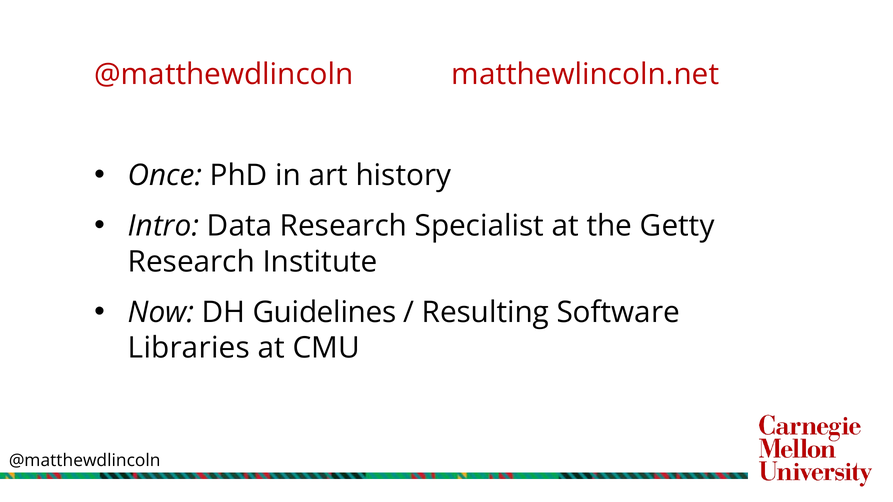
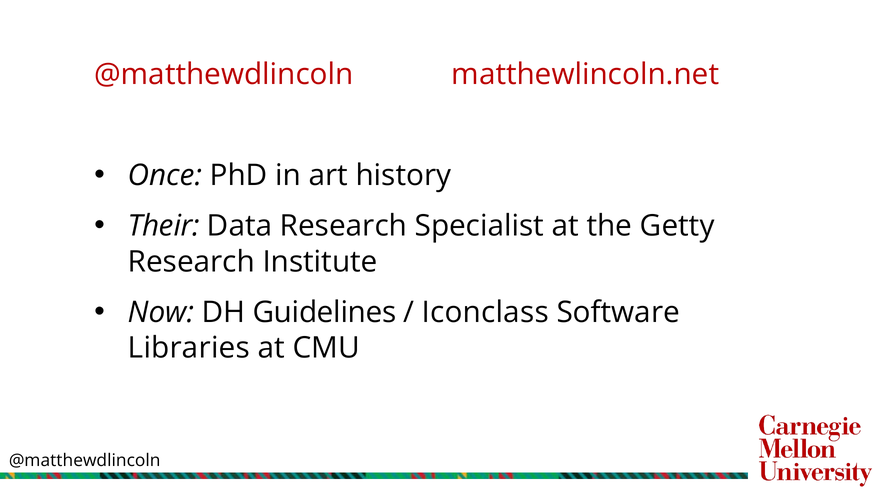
Intro: Intro -> Their (164, 226)
Resulting: Resulting -> Iconclass (485, 313)
